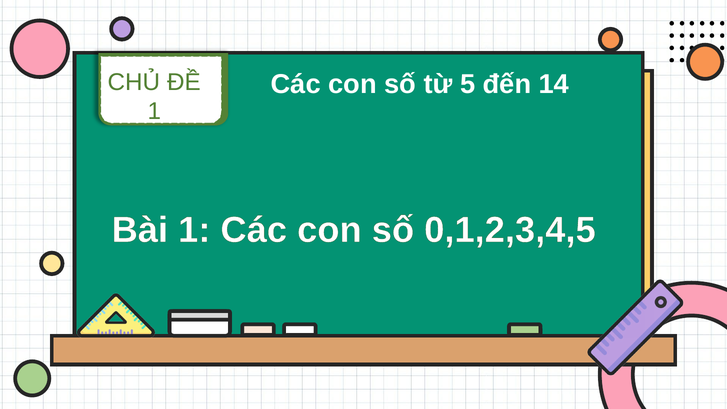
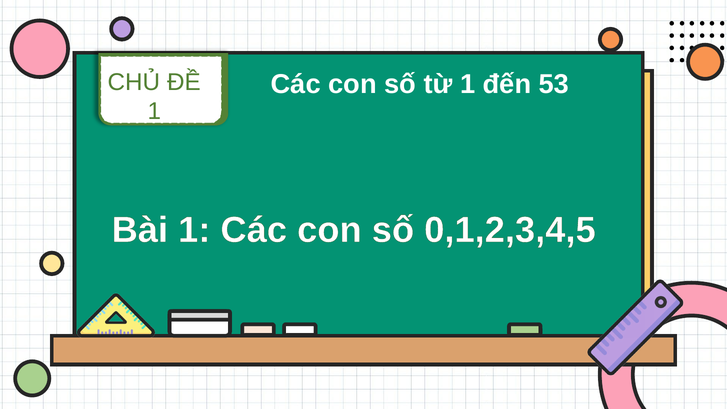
từ 5: 5 -> 1 (468, 84)
14: 14 -> 53 (554, 84)
